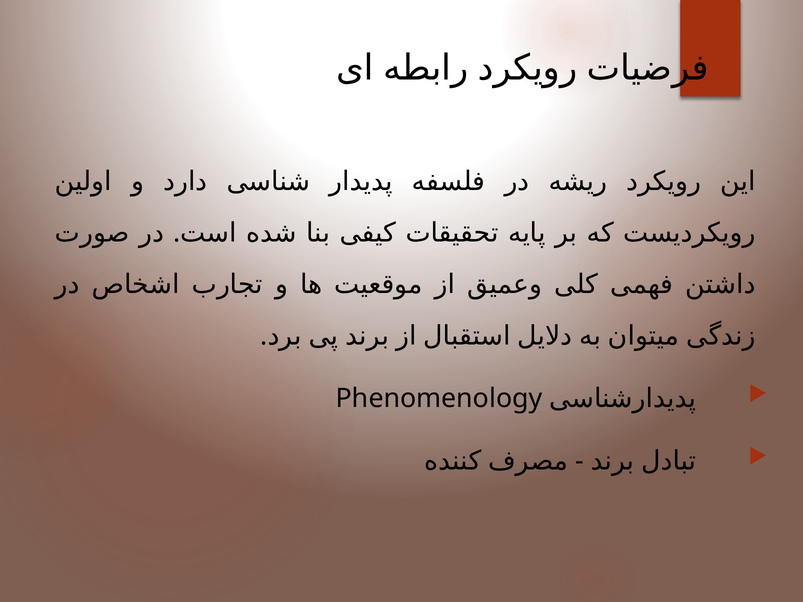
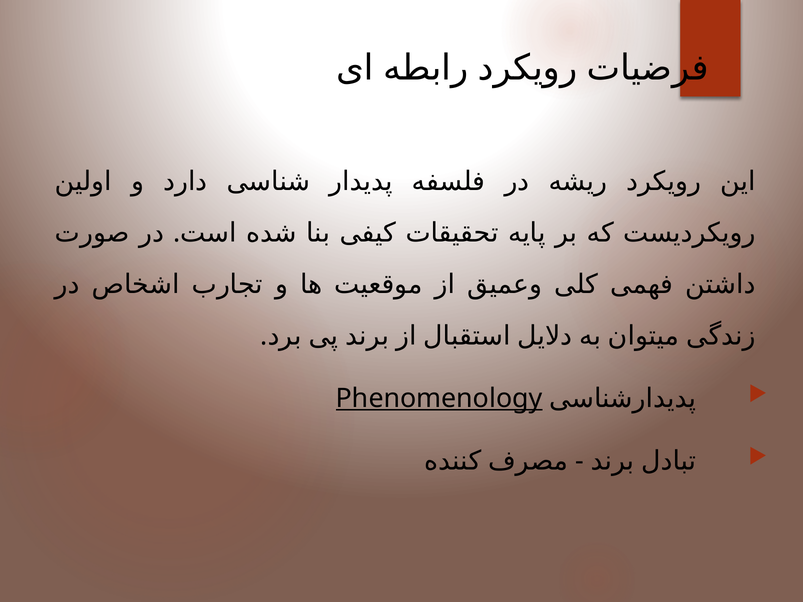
Phenomenology underline: none -> present (439, 398)
